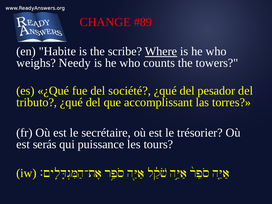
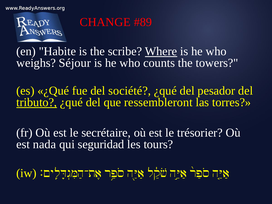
Needy: Needy -> Séjour (75, 63)
tributo underline: none -> present (37, 102)
accomplissant: accomplissant -> ressembleront (158, 102)
serás: serás -> nada (45, 144)
puissance: puissance -> seguridad (101, 144)
